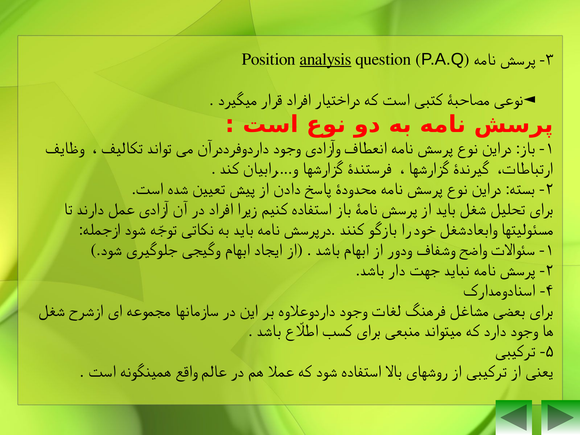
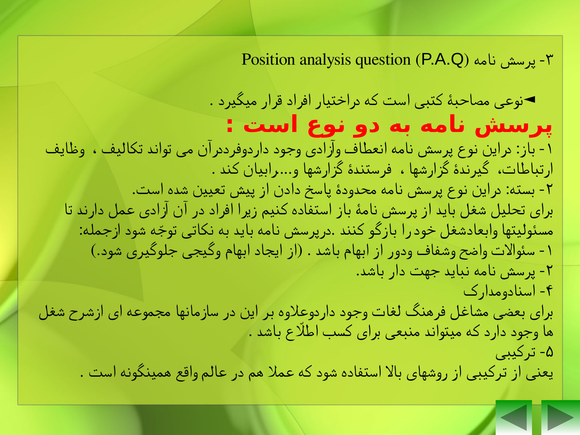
analysis underline: present -> none (326, 59)
